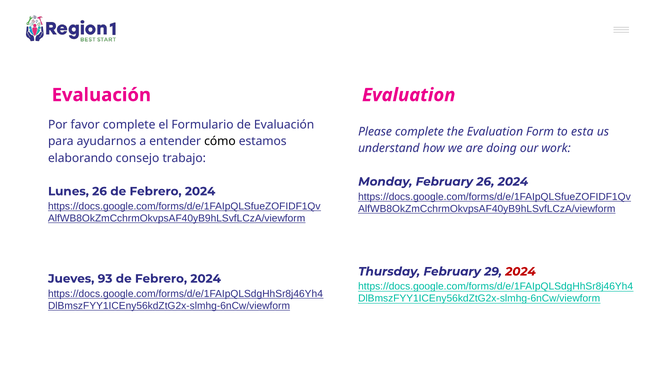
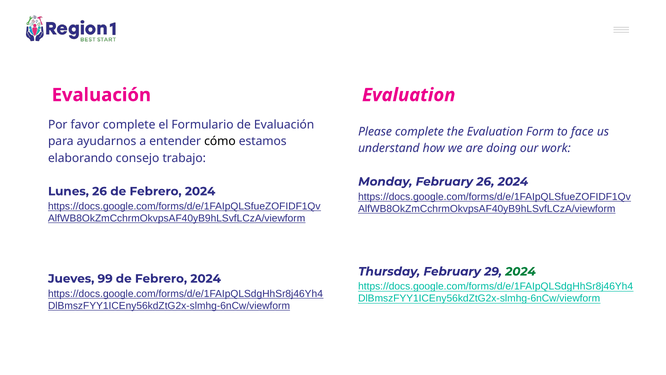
esta: esta -> face (582, 132)
2024 colour: red -> green (520, 271)
93: 93 -> 99 (105, 278)
